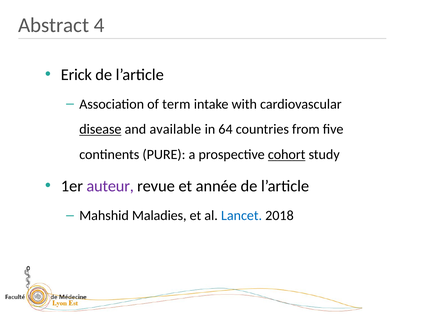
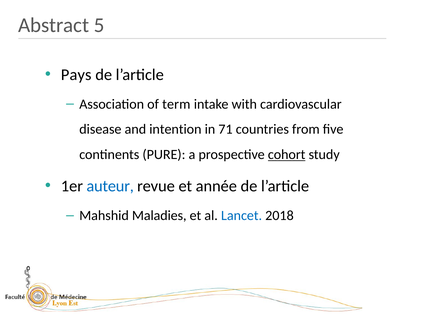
4: 4 -> 5 (99, 25)
Erick: Erick -> Pays (76, 75)
disease underline: present -> none (100, 129)
available: available -> intention (175, 129)
64: 64 -> 71 (226, 129)
auteur colour: purple -> blue (110, 186)
